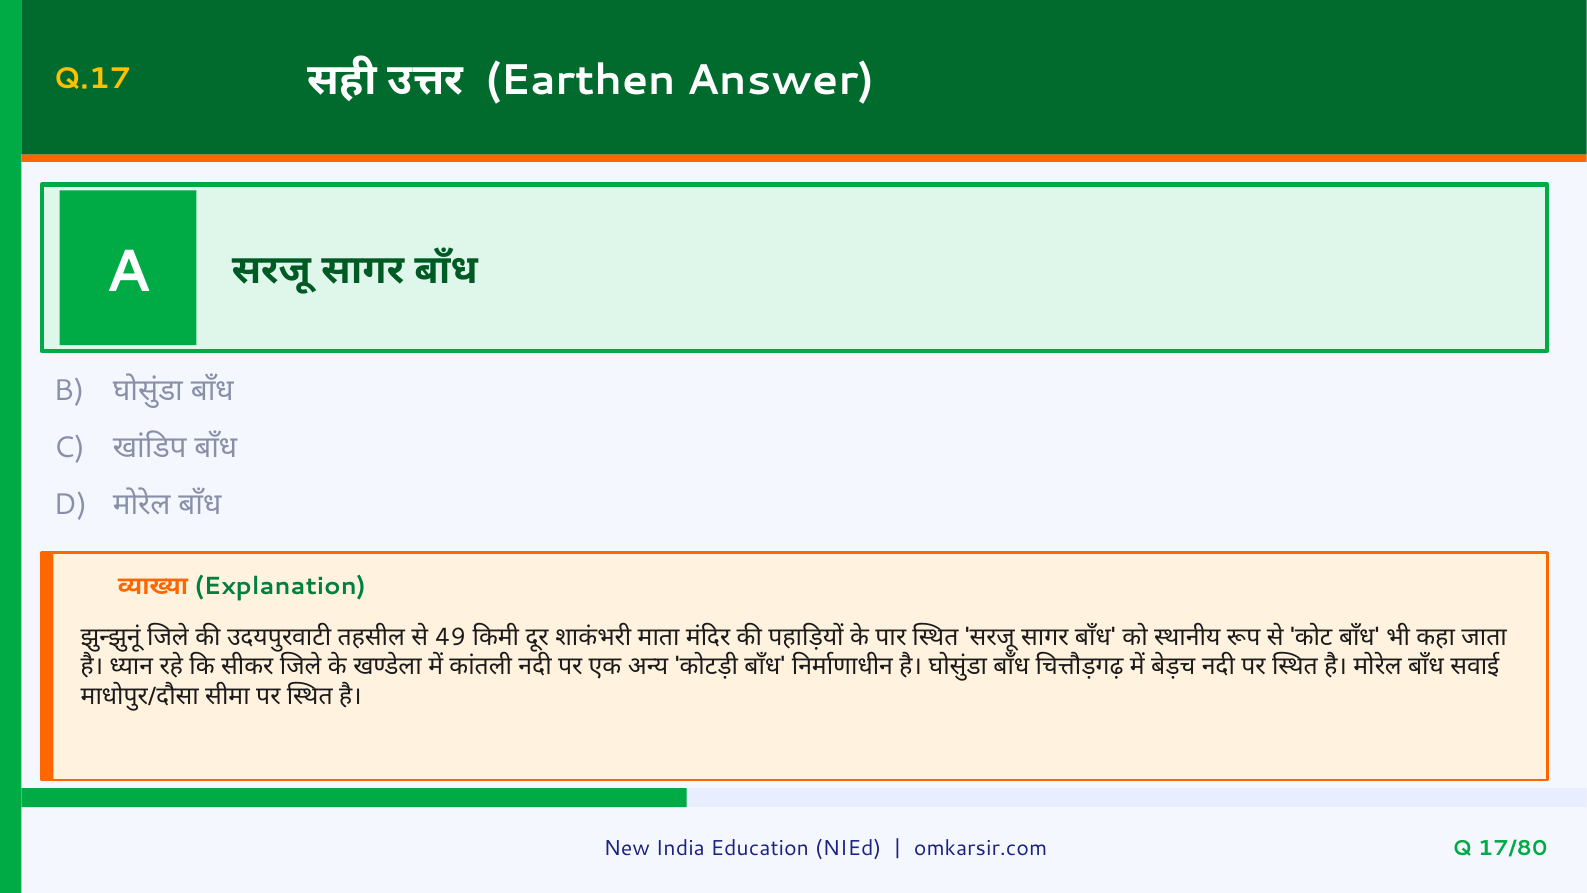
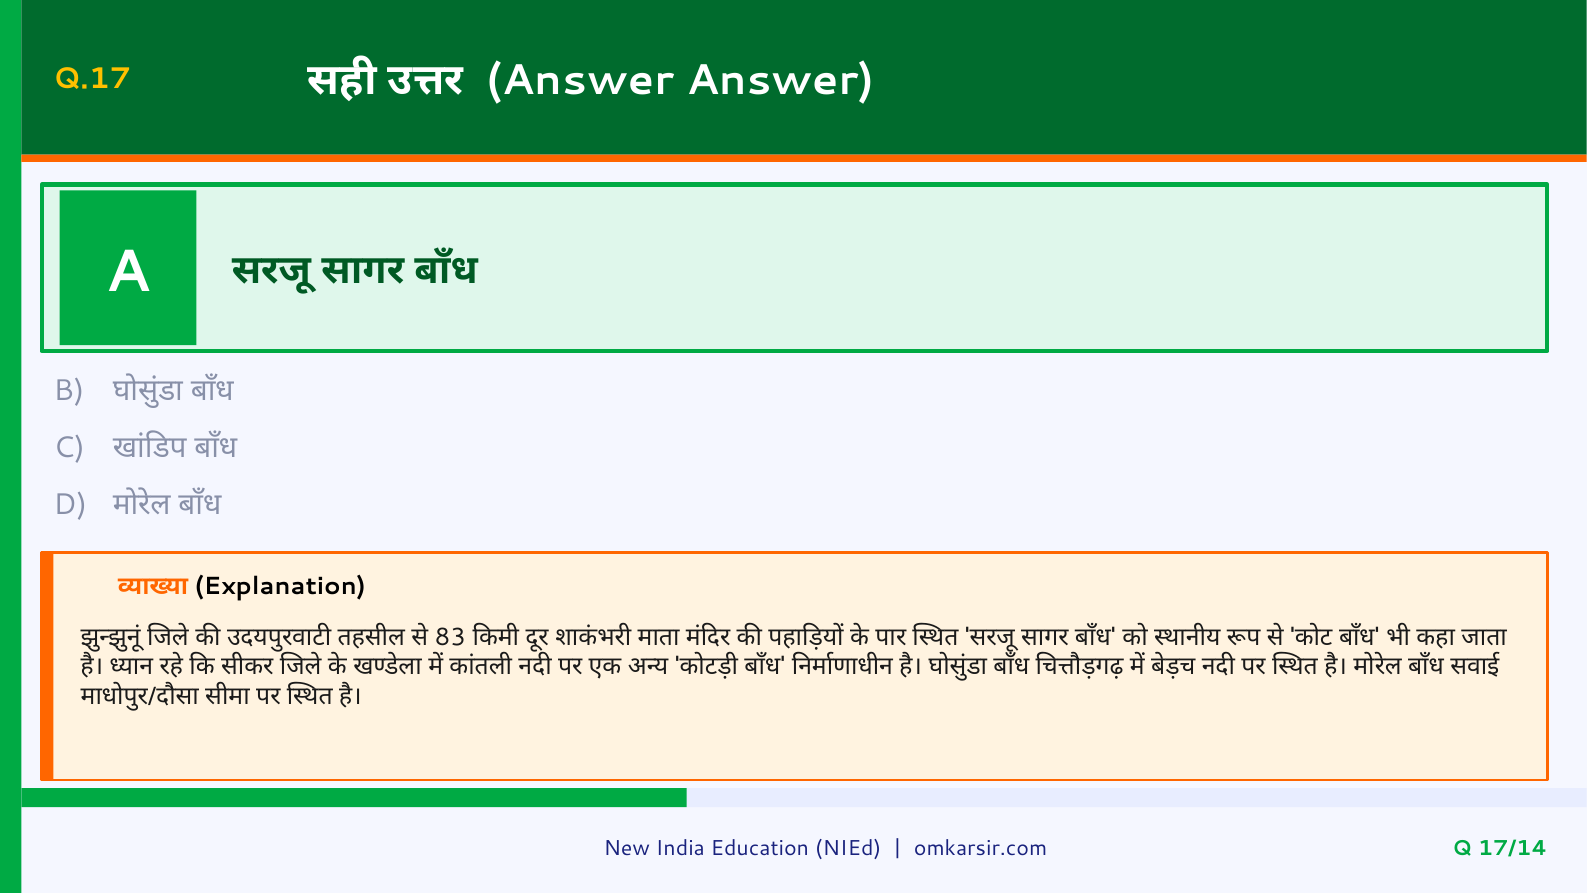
Earthen: Earthen -> Answer (580, 80)
Explanation colour: green -> black (280, 586)
49: 49 -> 83 (450, 637)
17/80: 17/80 -> 17/14 (1513, 848)
